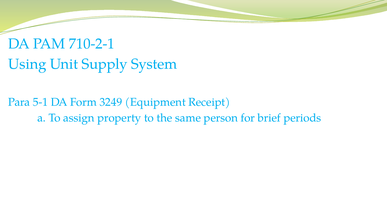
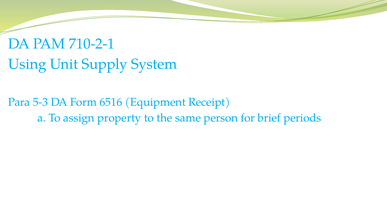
5-1: 5-1 -> 5-3 (40, 102)
3249: 3249 -> 6516 (111, 102)
